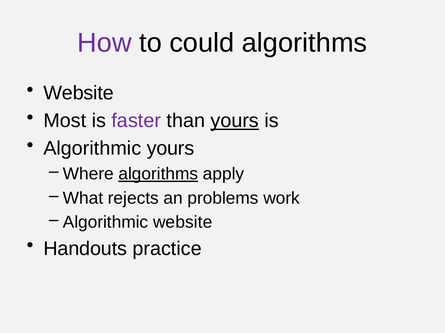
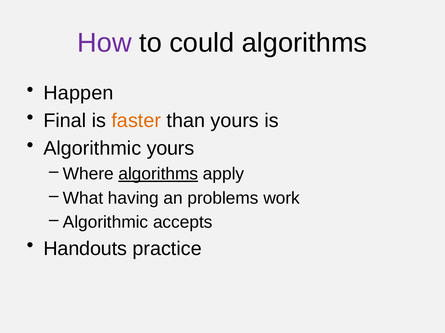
Website: Website -> Happen (78, 93)
Most: Most -> Final (65, 121)
faster colour: purple -> orange (136, 121)
yours underline: present -> none (235, 121)
rejects: rejects -> having (133, 199)
Algorithmic website: website -> accepts (183, 223)
